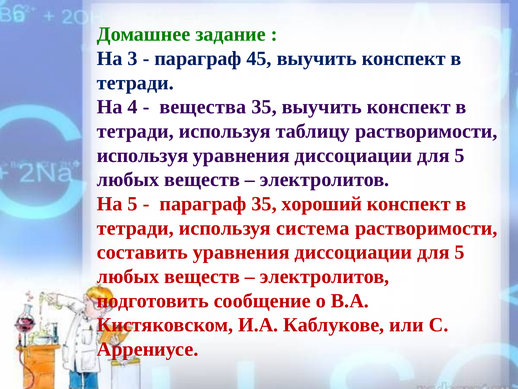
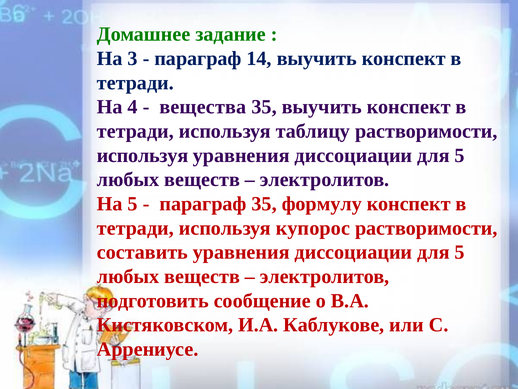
45: 45 -> 14 (259, 58)
хороший: хороший -> формулу (322, 204)
система: система -> купорос (313, 228)
